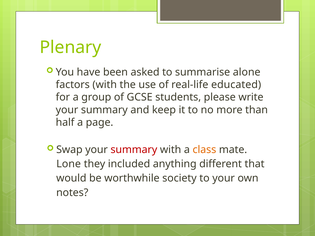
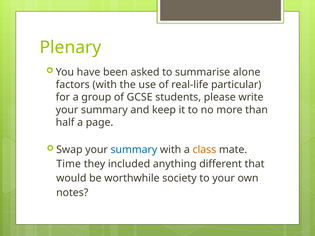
educated: educated -> particular (236, 85)
summary colour: red -> blue (134, 150)
Lone: Lone -> Time (69, 164)
